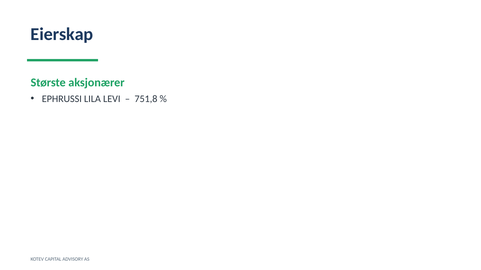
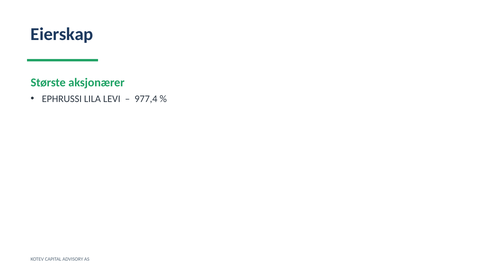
751,8: 751,8 -> 977,4 (146, 99)
